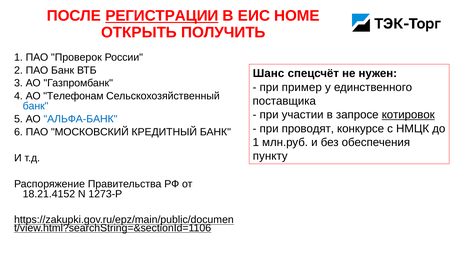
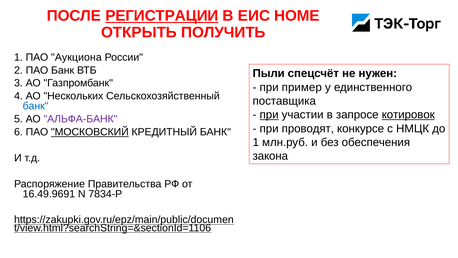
Проверок: Проверок -> Аукциона (76, 57)
Шанс: Шанс -> Пыли (269, 73)
Телефонам: Телефонам -> Нескольких (73, 96)
при underline: none -> present (269, 115)
АЛЬФА-БАНК colour: blue -> purple (80, 119)
МОСКОВСКИЙ underline: none -> present (90, 132)
пункту: пункту -> закона (270, 156)
18.21.4152: 18.21.4152 -> 16.49.9691 (49, 194)
1273-Р: 1273-Р -> 7834-Р (105, 194)
